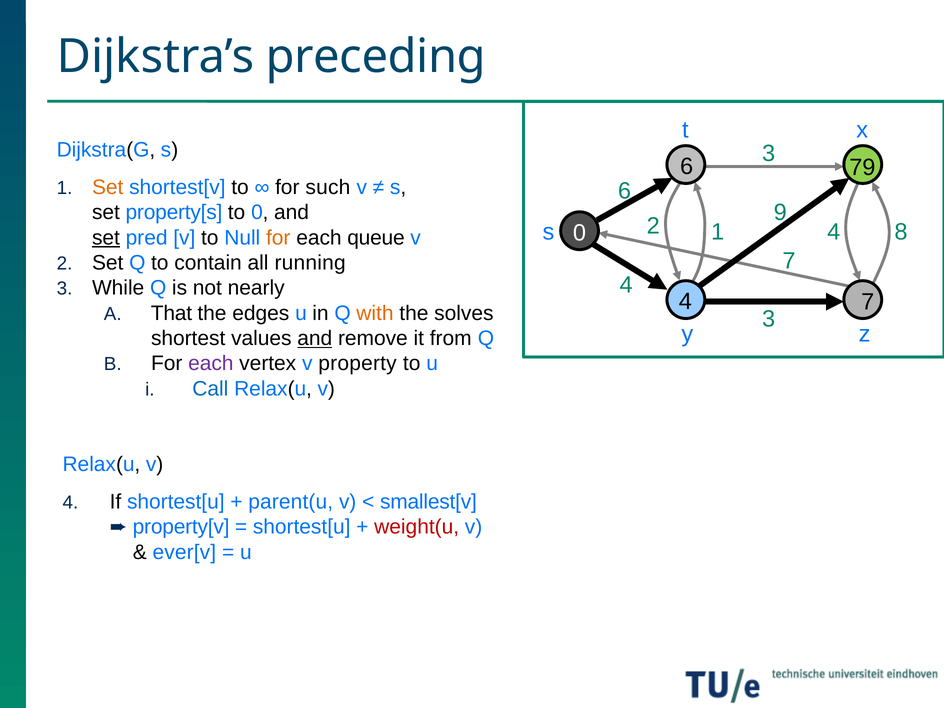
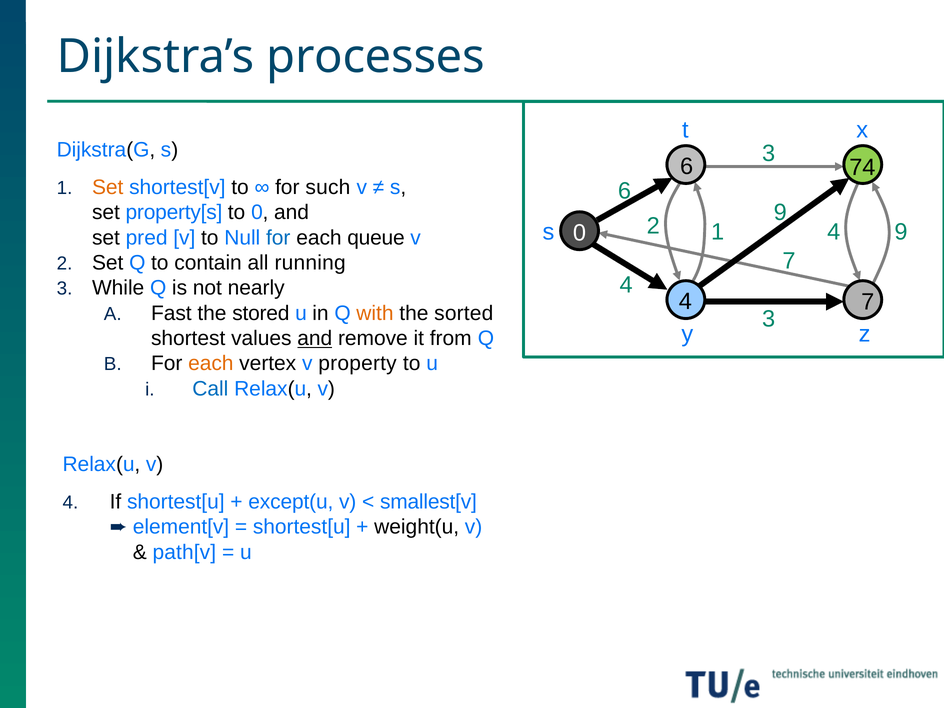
preceding: preceding -> processes (376, 57)
79: 79 -> 74 (862, 167)
4 8: 8 -> 9 (901, 232)
set underline: present -> none (106, 238)
for colour: orange -> blue (278, 238)
That: That -> Fast (171, 313)
edges: edges -> stored (261, 313)
solves: solves -> sorted (464, 313)
each colour: purple -> orange (211, 364)
parent(u: parent(u -> except(u (291, 502)
property[v: property[v -> element[v (181, 527)
weight(u colour: red -> black (417, 527)
ever[v: ever[v -> path[v (184, 552)
